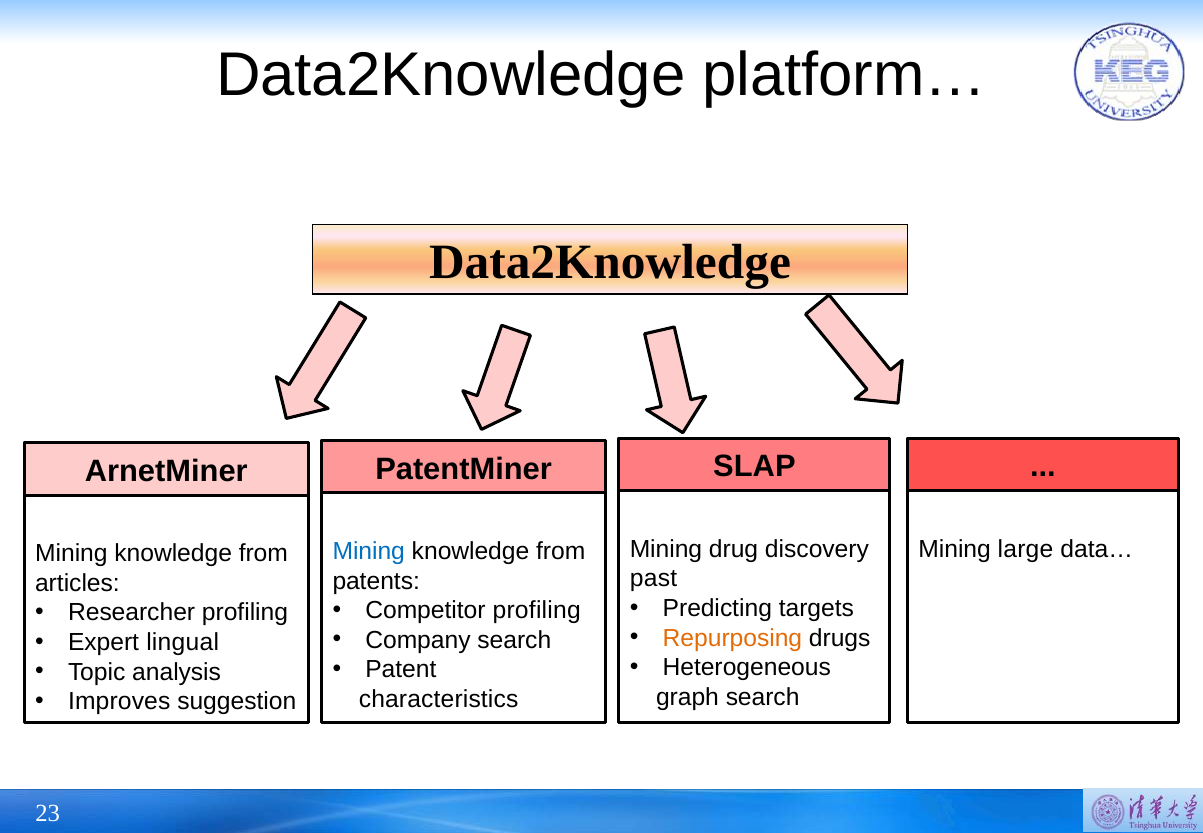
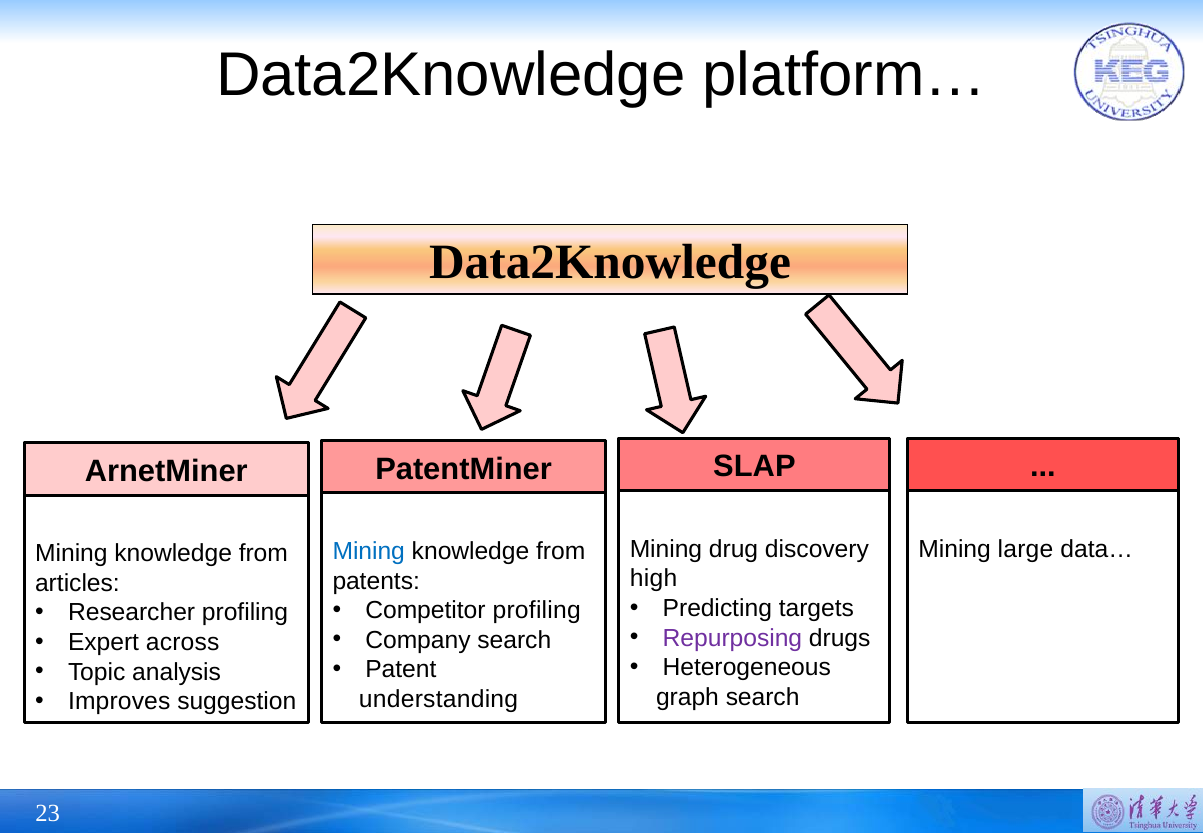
past: past -> high (654, 579)
Repurposing colour: orange -> purple (732, 638)
lingual: lingual -> across (183, 642)
characteristics: characteristics -> understanding (439, 699)
